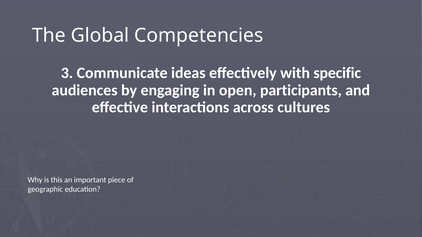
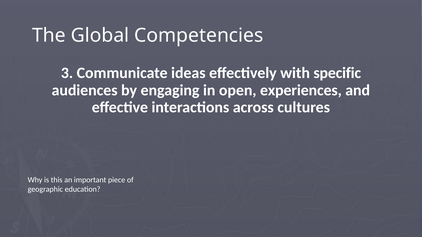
participants: participants -> experiences (301, 90)
